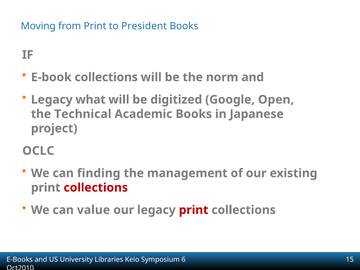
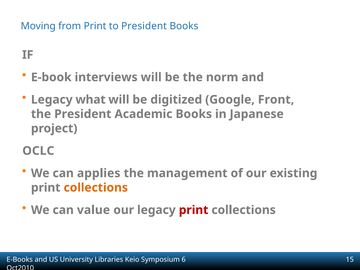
E-book collections: collections -> interviews (106, 77)
Open: Open -> Front (276, 100)
the Technical: Technical -> President (83, 114)
finding: finding -> applies (99, 173)
collections colour: red -> orange (96, 188)
